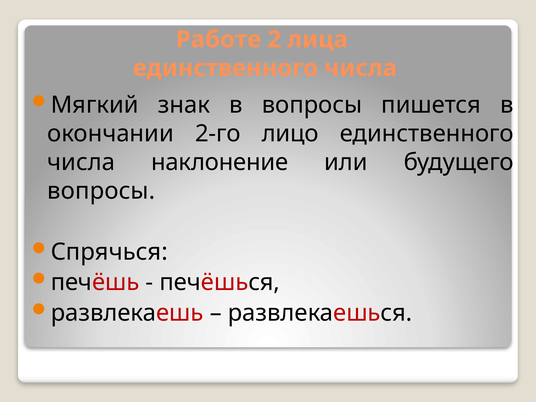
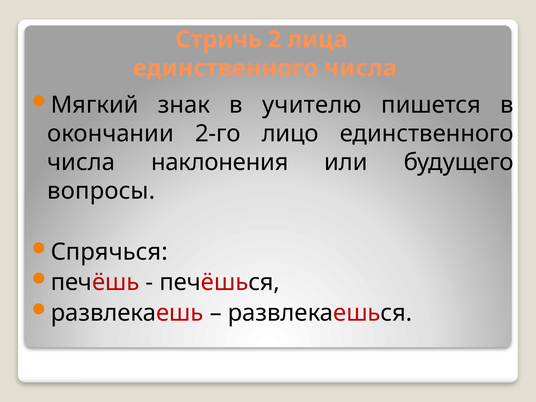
Работе: Работе -> Стричь (219, 40)
в вопросы: вопросы -> учителю (312, 105)
наклонение: наклонение -> наклонения (220, 162)
